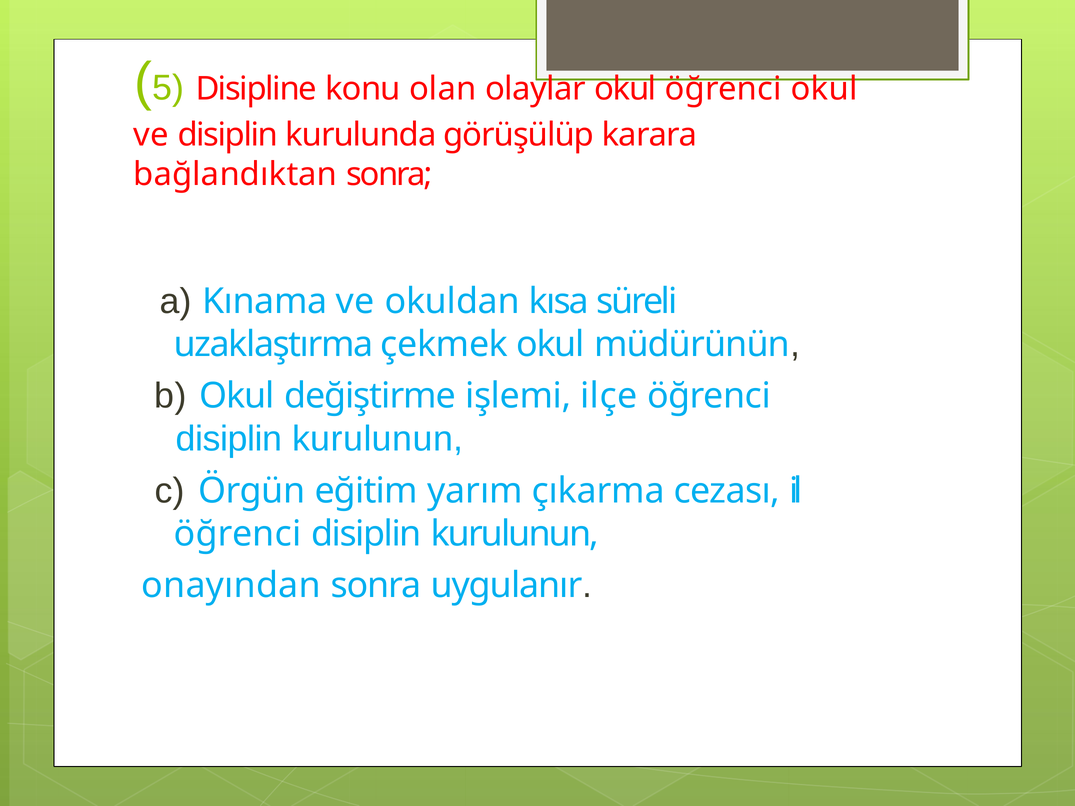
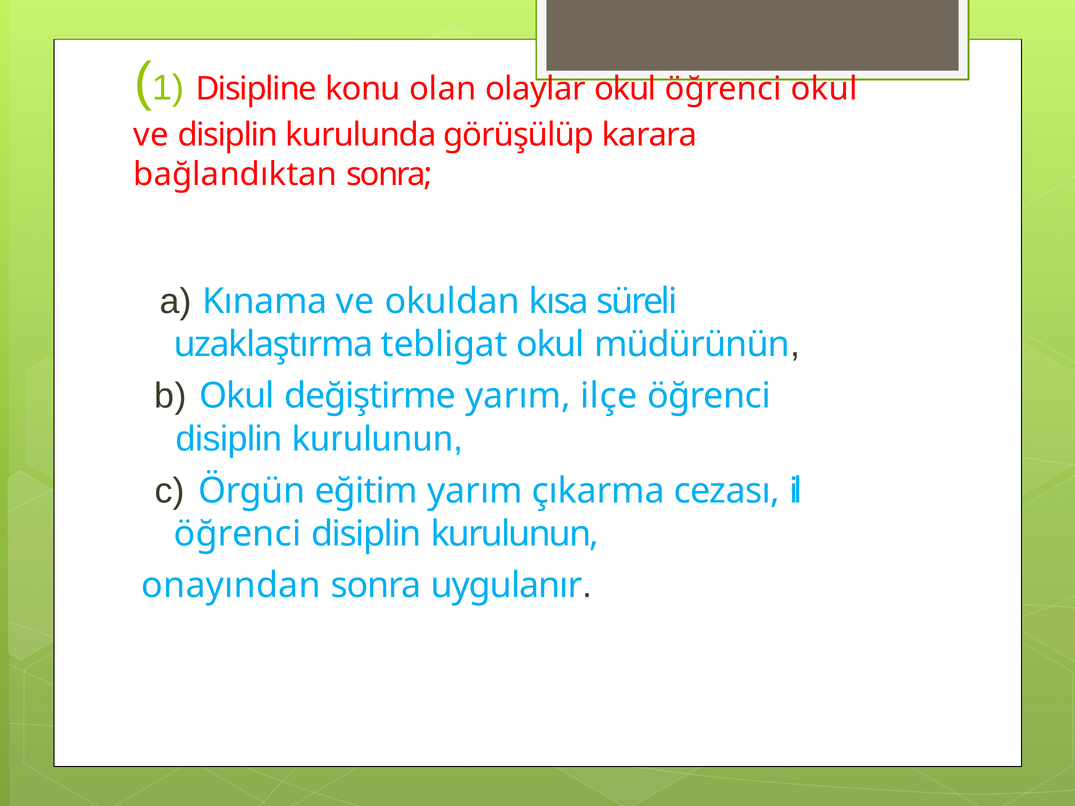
5: 5 -> 1 (168, 88)
çekmek: çekmek -> tebligat (444, 345)
değiştirme işlemi: işlemi -> yarım (518, 396)
